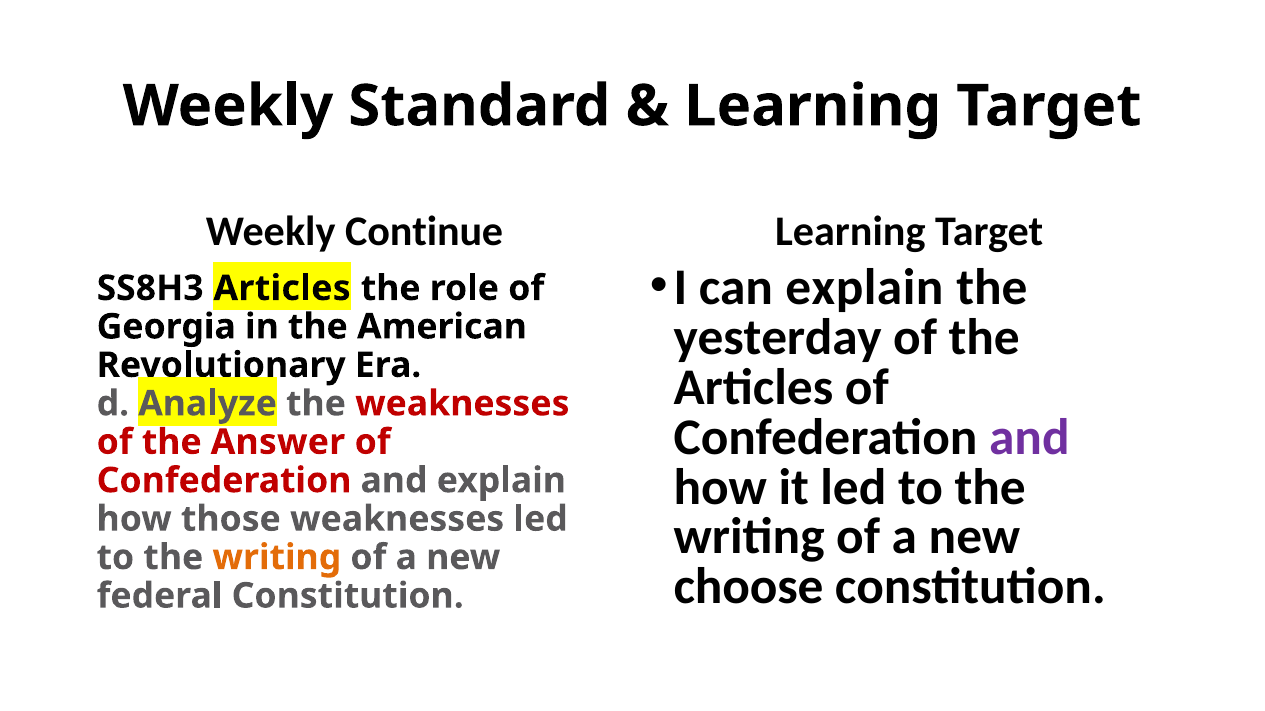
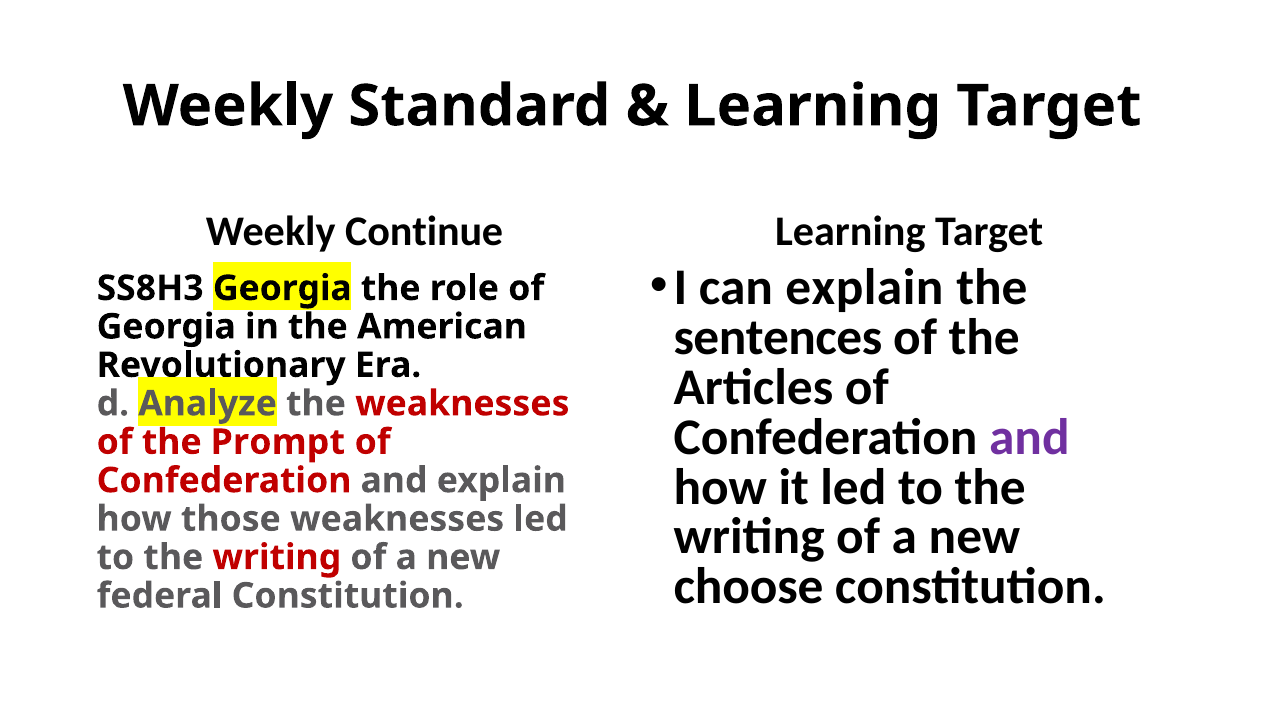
SS8H3 Articles: Articles -> Georgia (282, 289)
yesterday: yesterday -> sentences (778, 338)
Answer: Answer -> Prompt (278, 442)
writing colour: orange -> red (277, 558)
